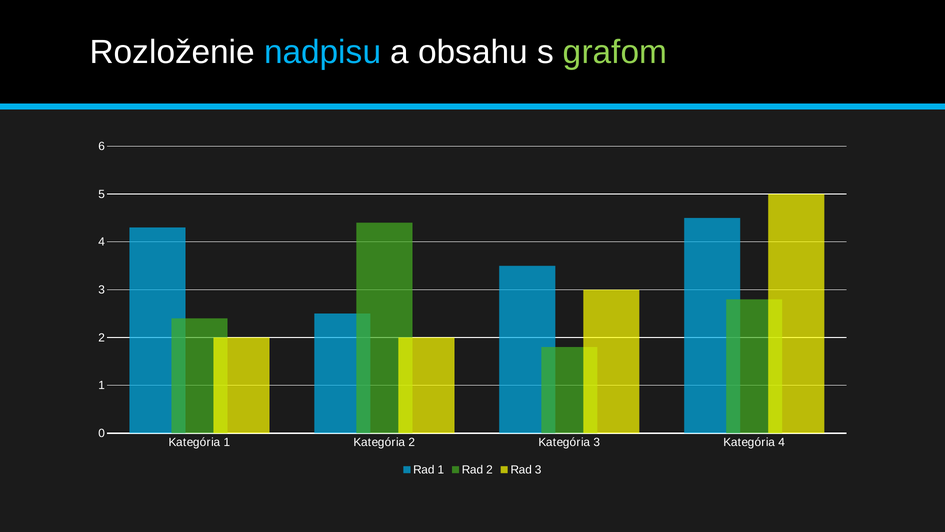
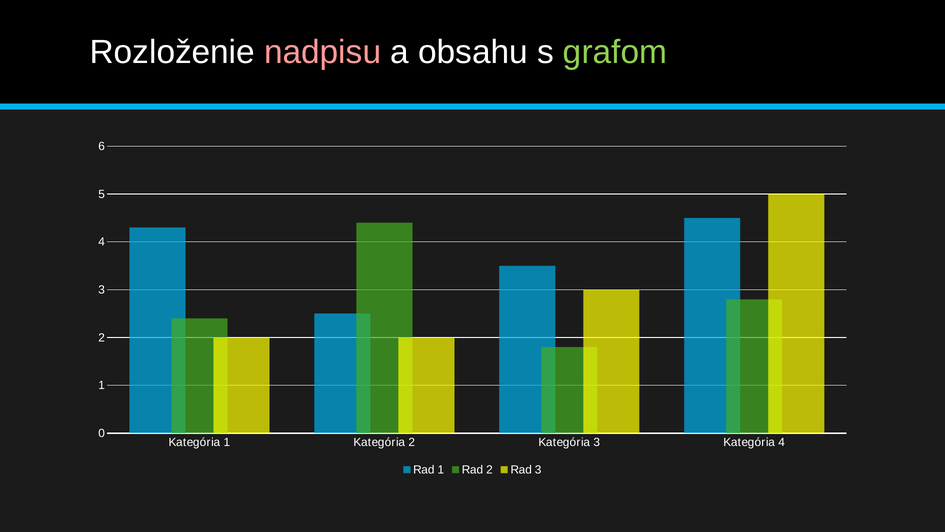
nadpisu colour: light blue -> pink (323, 52)
